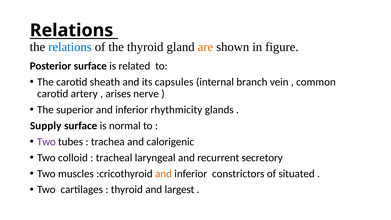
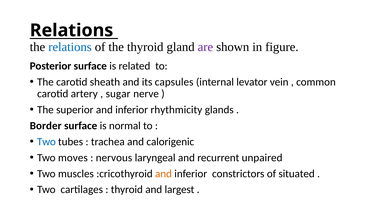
are colour: orange -> purple (205, 47)
branch: branch -> levator (252, 82)
arises: arises -> sugar (118, 94)
Supply: Supply -> Border (46, 126)
Two colour: purple -> blue (46, 142)
colloid: colloid -> moves (73, 158)
tracheal: tracheal -> nervous (114, 158)
secretory: secretory -> unpaired (262, 158)
